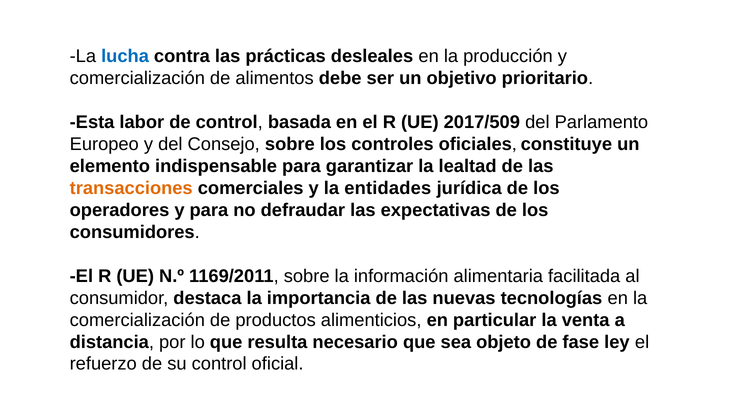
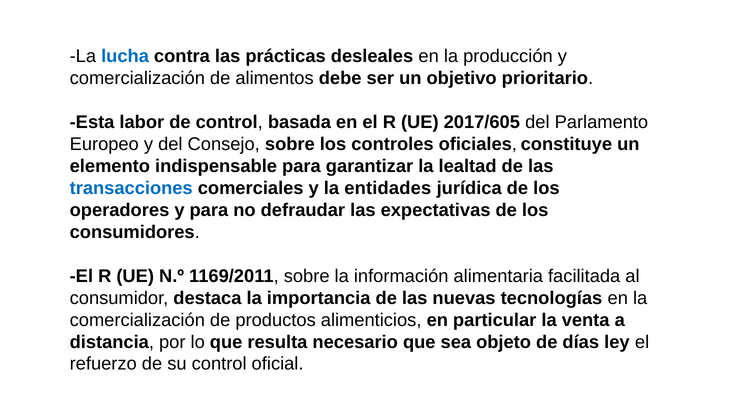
2017/509: 2017/509 -> 2017/605 (482, 122)
transacciones colour: orange -> blue (131, 188)
fase: fase -> días (581, 342)
